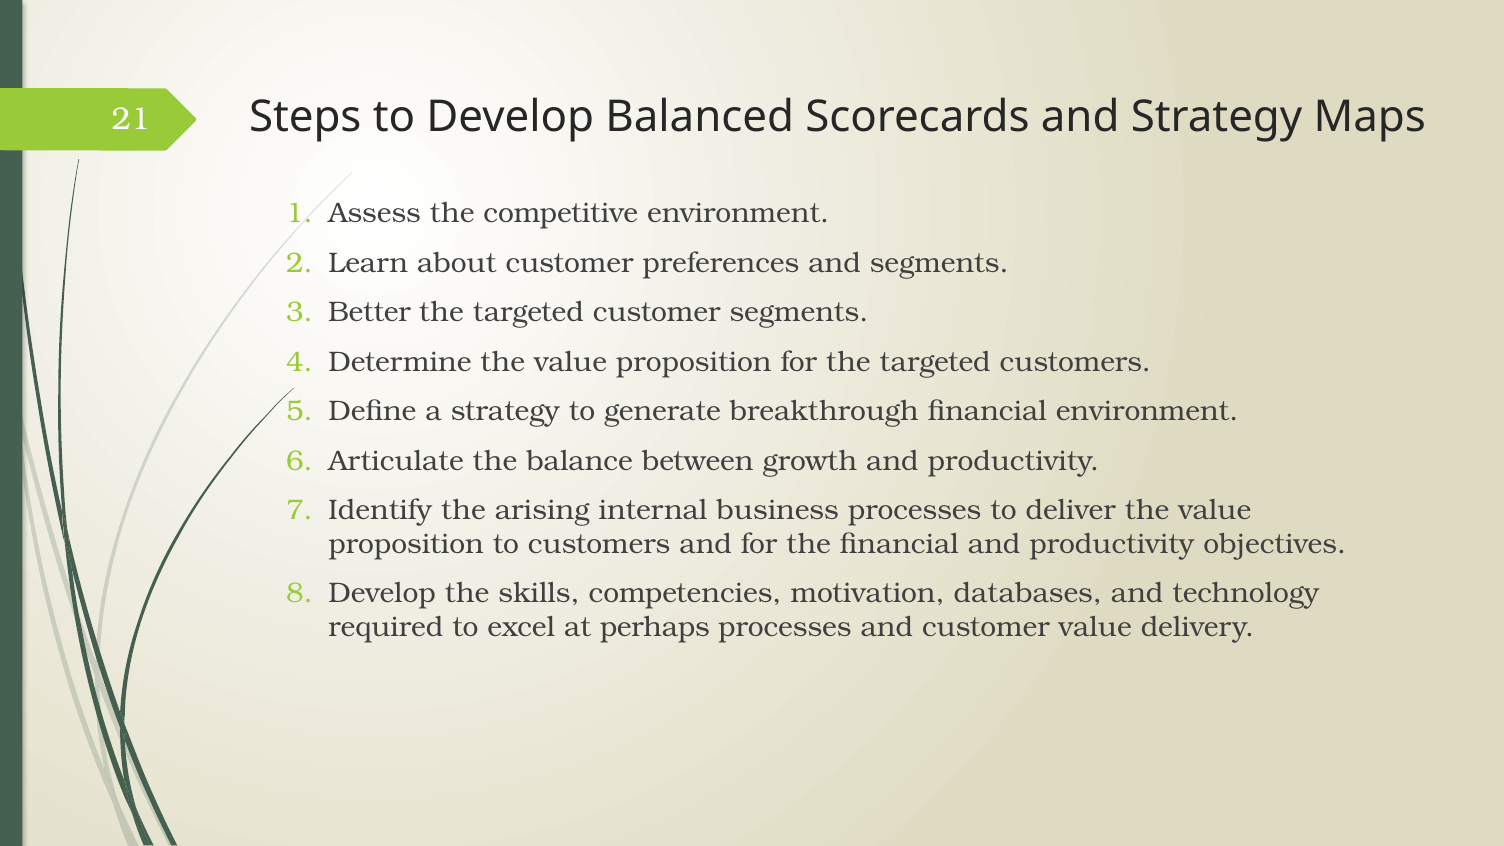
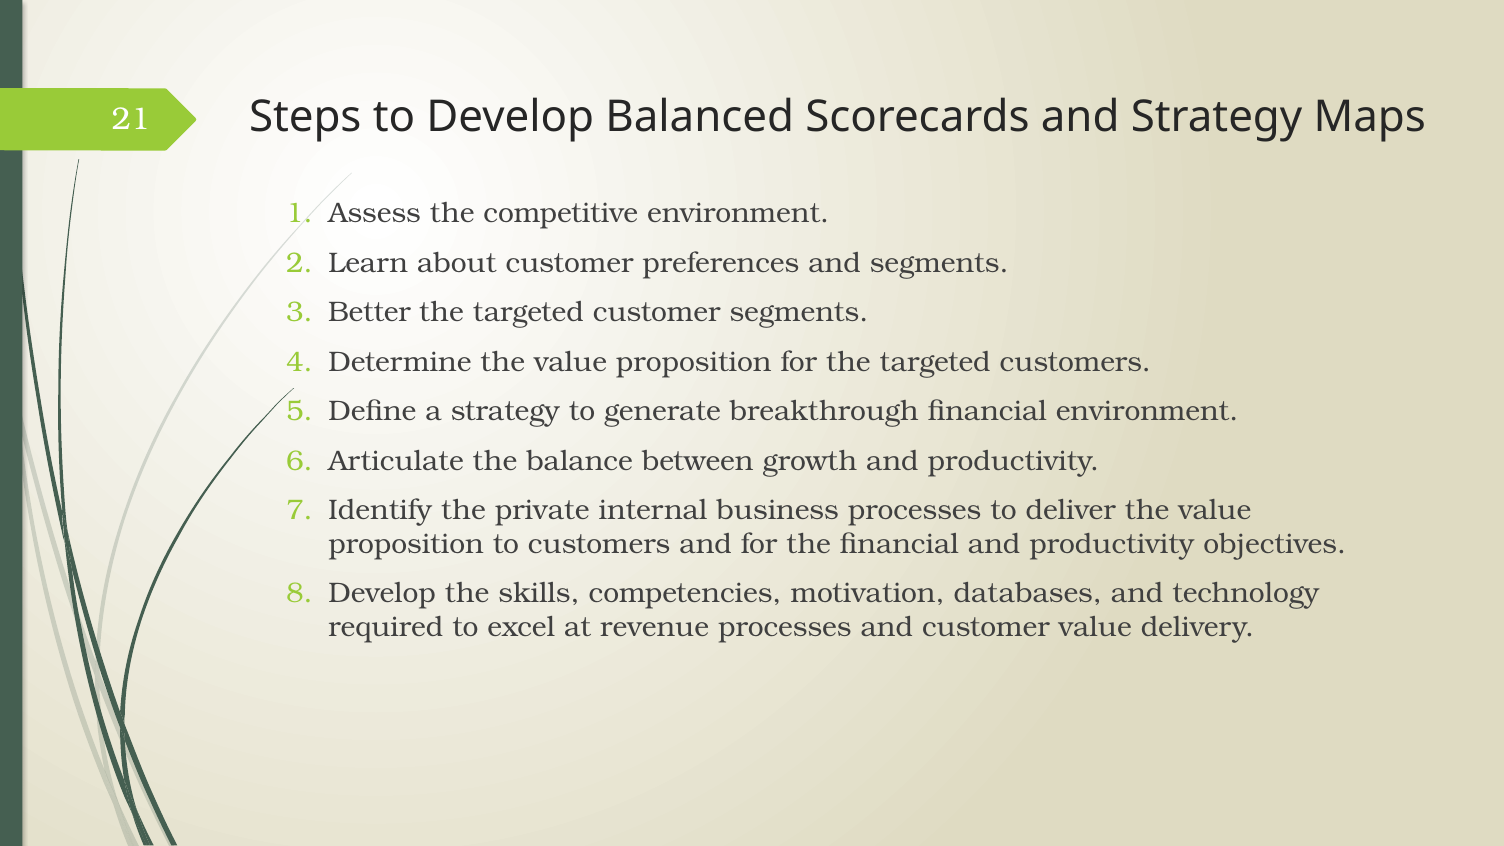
arising: arising -> private (542, 510)
perhaps: perhaps -> revenue (655, 628)
